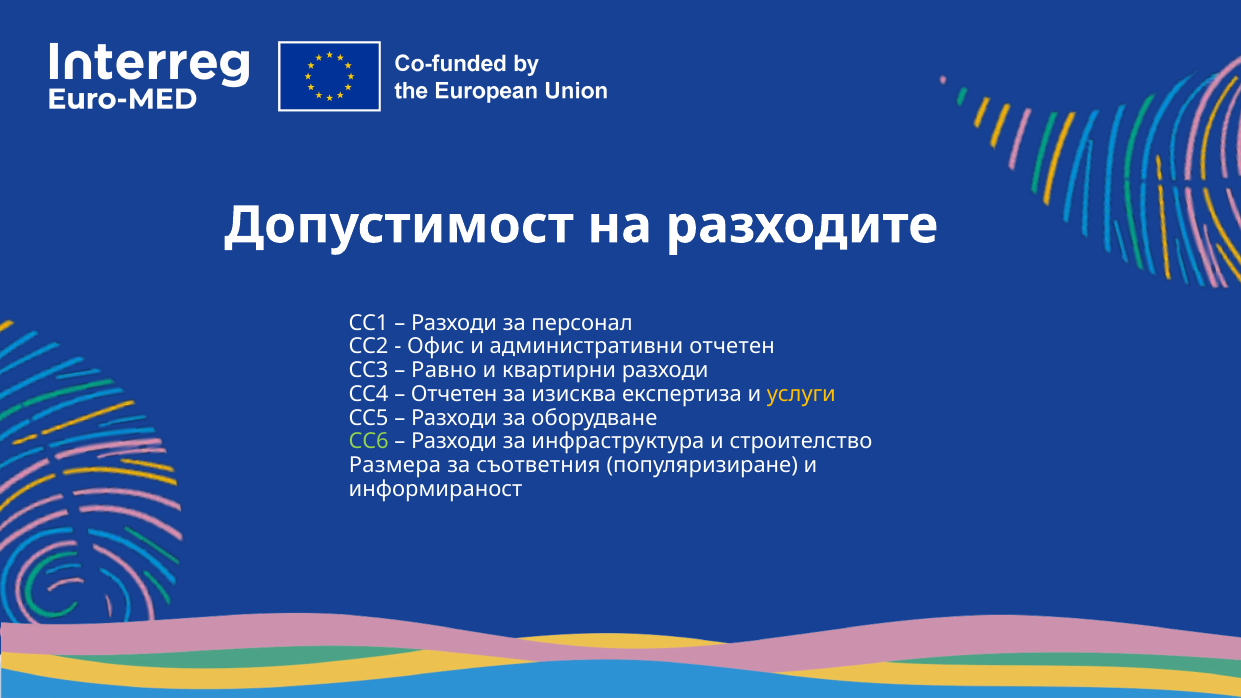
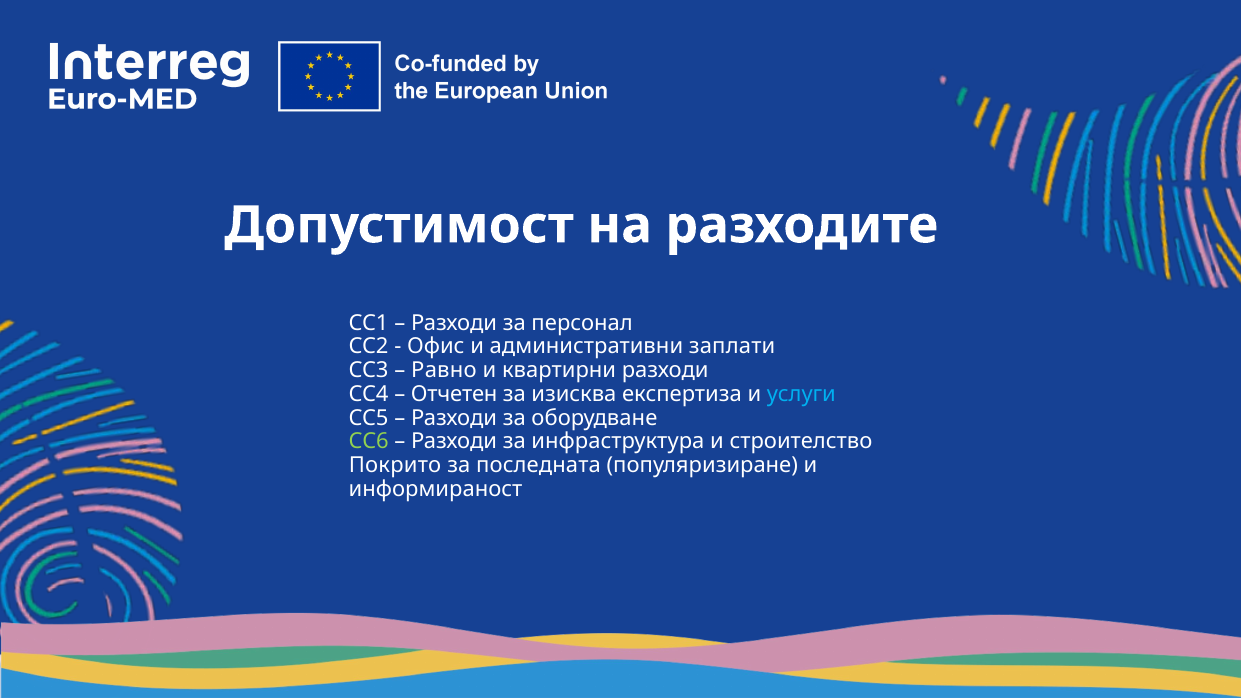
административни отчетен: отчетен -> заплати (732, 347)
услуги colour: yellow -> light blue (801, 394)
Размера: Размера -> Покрито (395, 465)
съответния: съответния -> последната (539, 465)
